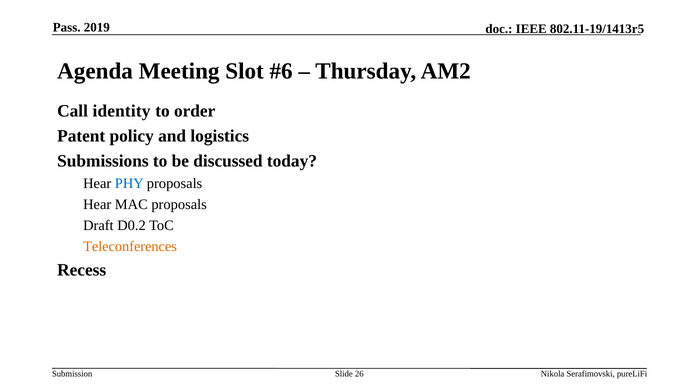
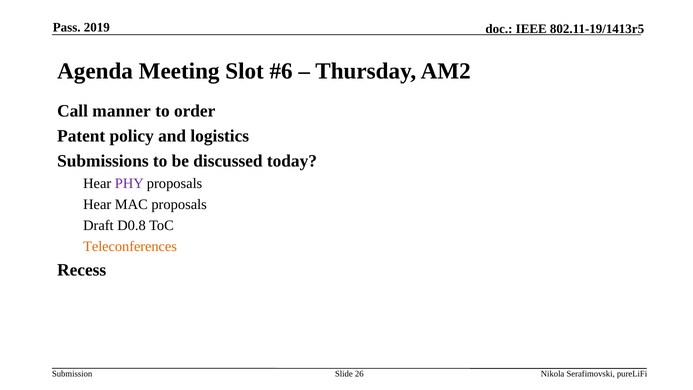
identity: identity -> manner (122, 111)
PHY colour: blue -> purple (129, 184)
D0.2: D0.2 -> D0.8 (132, 225)
